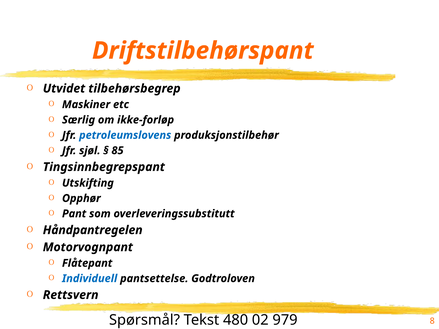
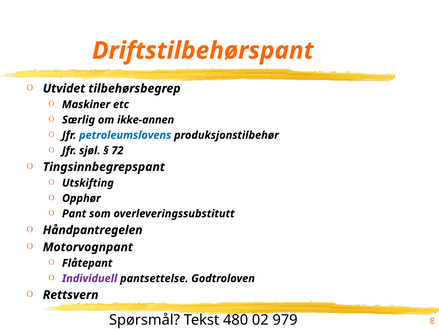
ikke-forløp: ikke-forløp -> ikke-annen (146, 120)
85: 85 -> 72 (117, 151)
Individuell colour: blue -> purple (90, 279)
